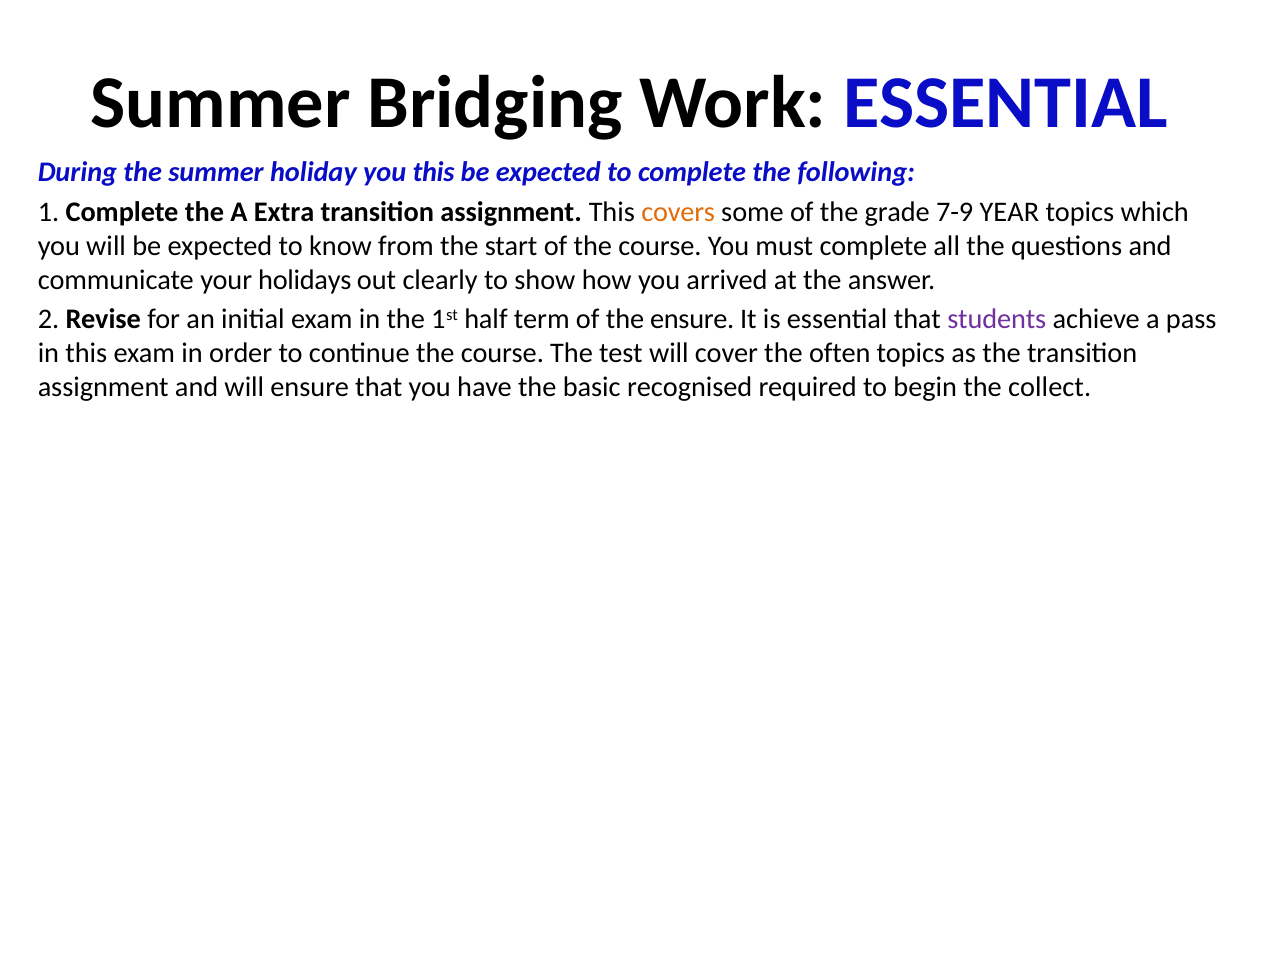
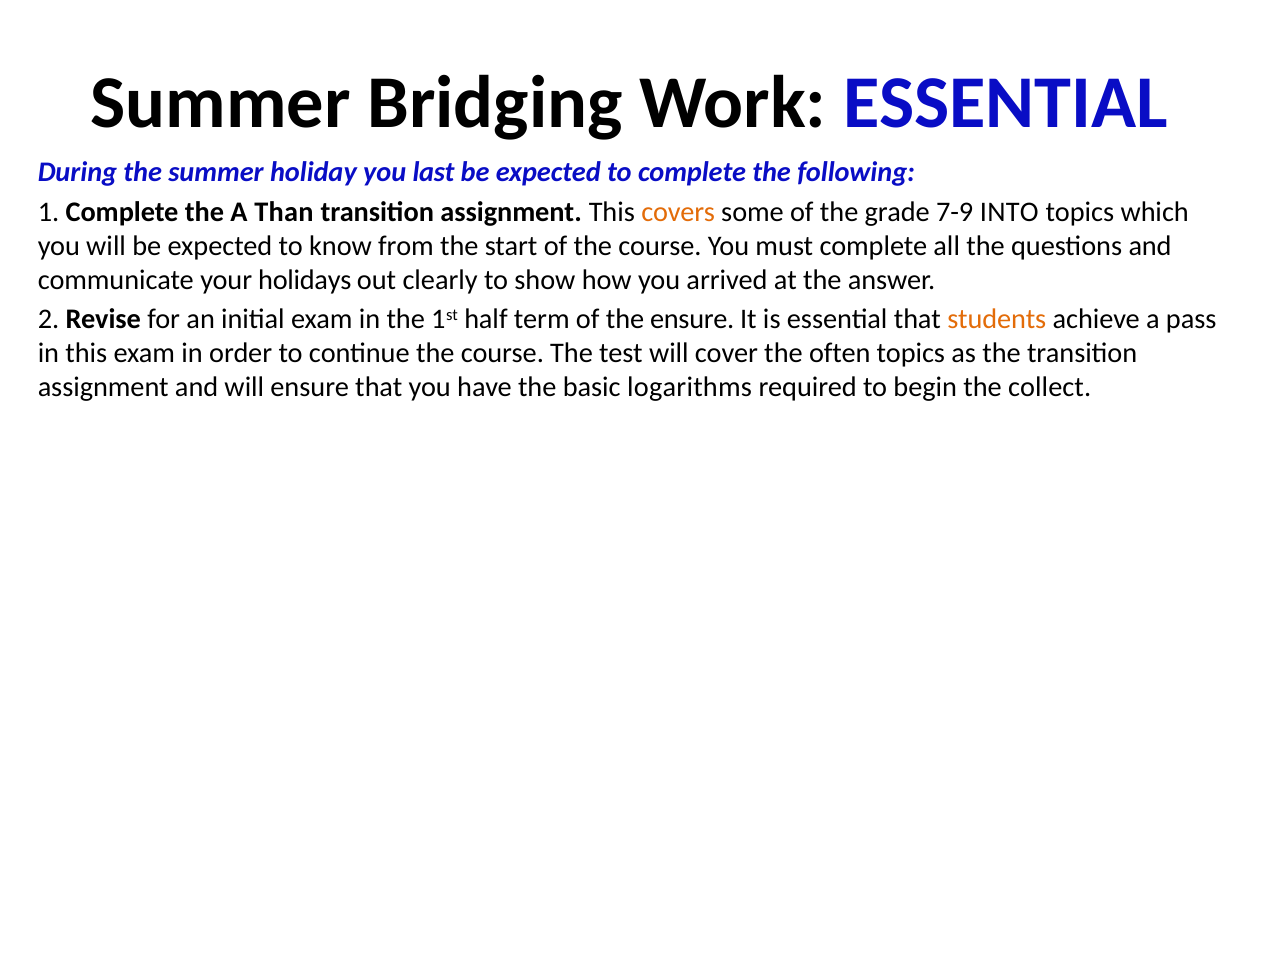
you this: this -> last (434, 172)
Extra: Extra -> Than (284, 212)
YEAR: YEAR -> INTO (1009, 212)
students colour: purple -> orange (997, 319)
recognised: recognised -> logarithms (690, 387)
